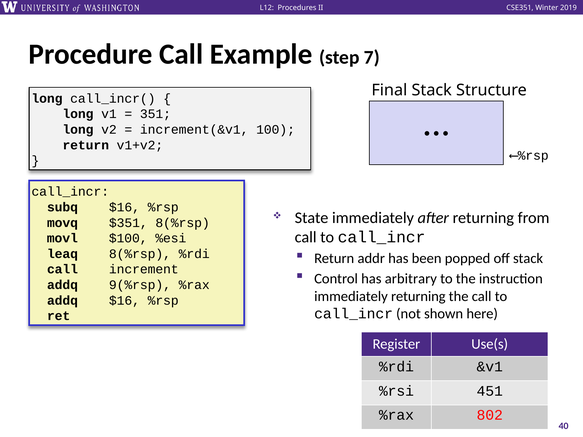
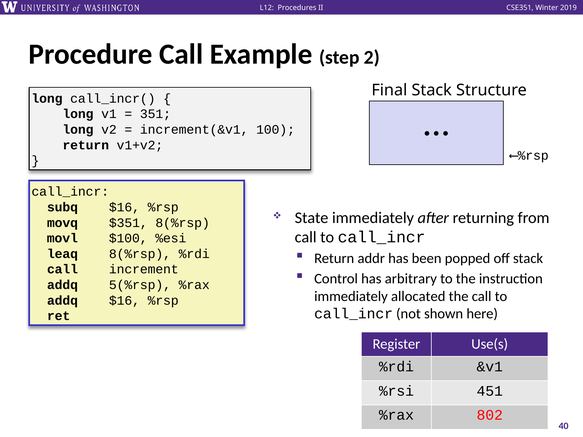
7: 7 -> 2 (372, 57)
9(%rsp: 9(%rsp -> 5(%rsp (140, 285)
immediately returning: returning -> allocated (418, 296)
